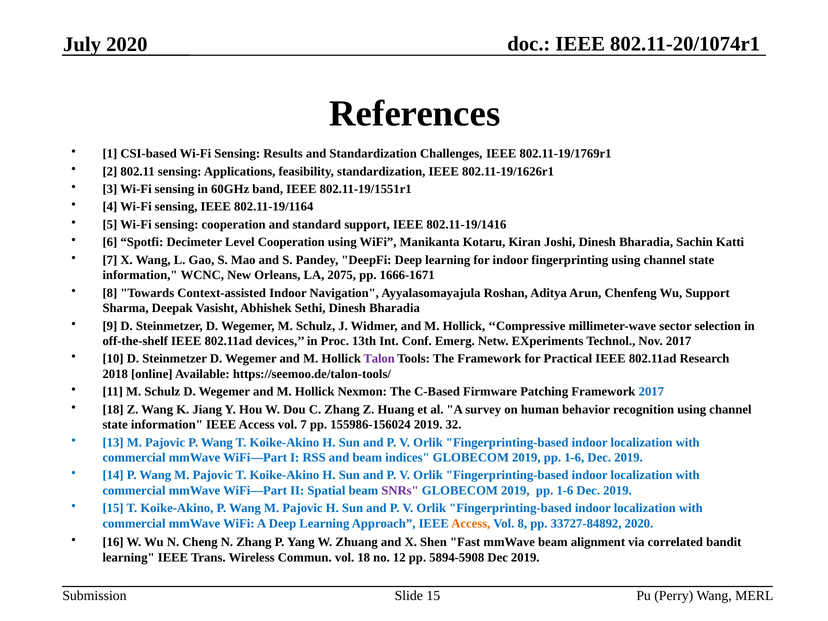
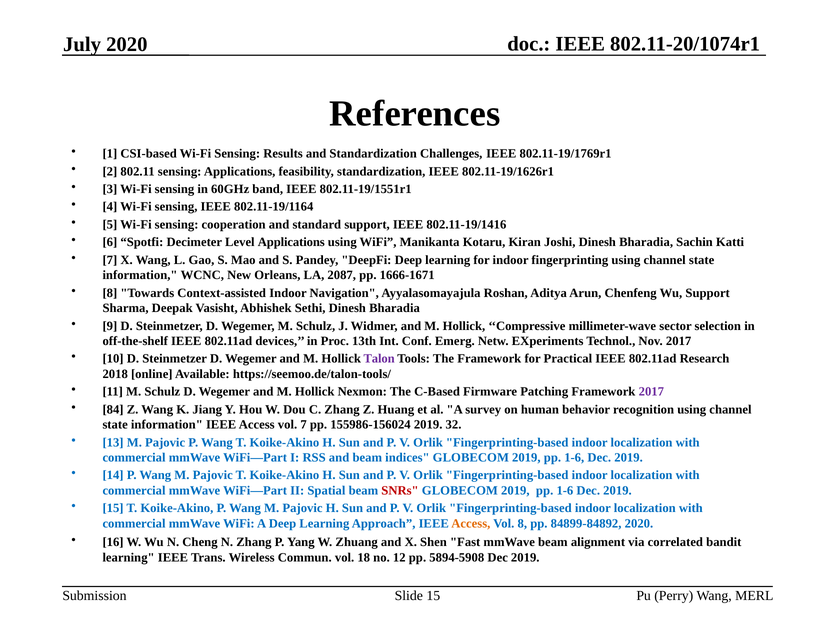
Level Cooperation: Cooperation -> Applications (291, 242)
2075: 2075 -> 2087 (342, 275)
2017 colour: blue -> purple (651, 392)
18: 18 -> 84 (113, 409)
SNRs colour: purple -> red (400, 490)
33727-84892: 33727-84892 -> 84899-84892 (586, 523)
